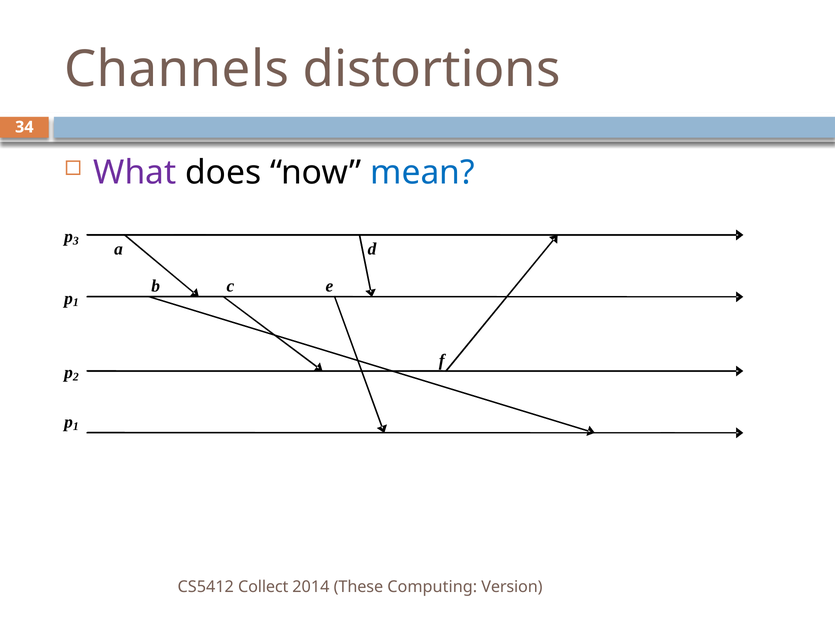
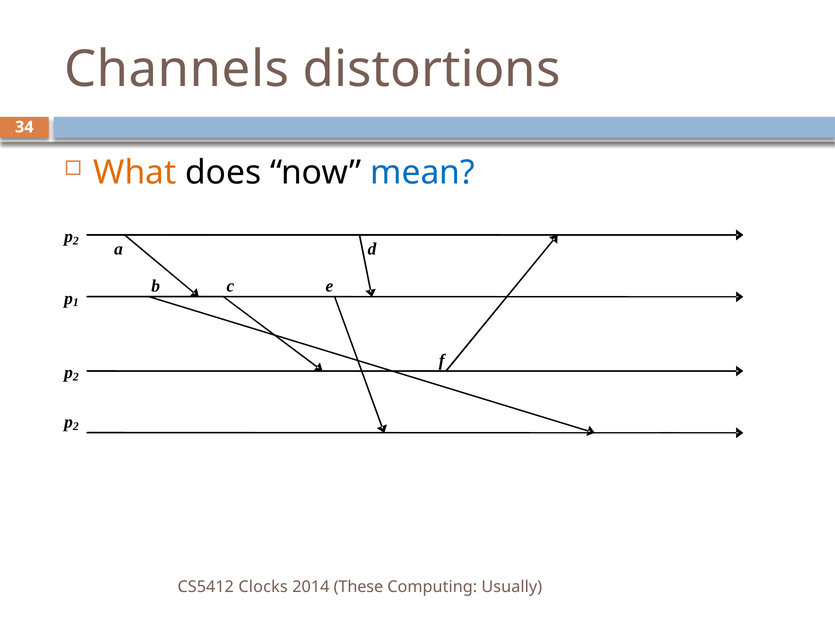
What colour: purple -> orange (135, 173)
3: 3 -> 2 (76, 241)
1: 1 -> 2 (76, 427)
Collect: Collect -> Clocks (263, 587)
Version: Version -> Usually (512, 587)
